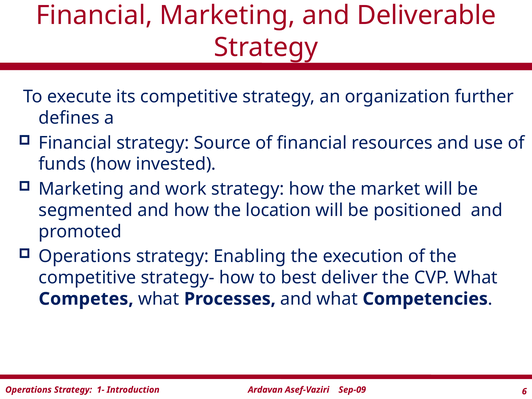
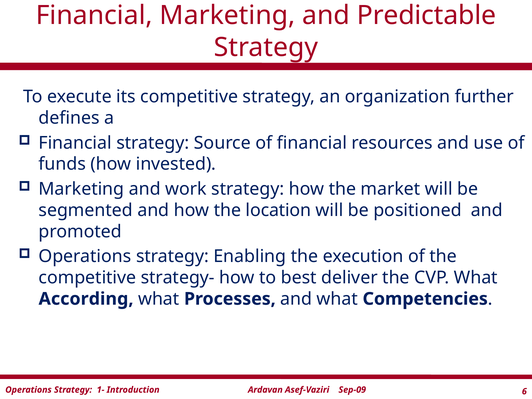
Deliverable: Deliverable -> Predictable (426, 15)
Competes: Competes -> According (86, 299)
